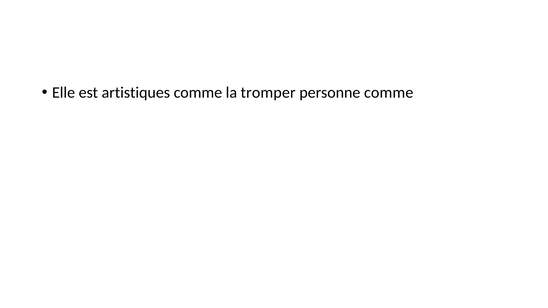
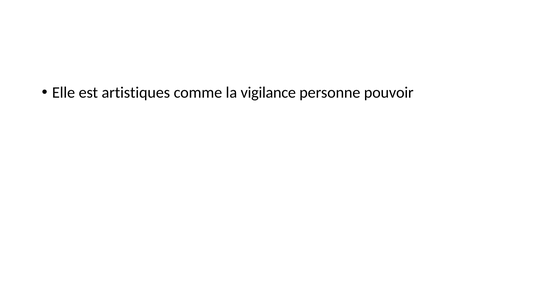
tromper: tromper -> vigilance (268, 93)
personne comme: comme -> pouvoir (389, 93)
